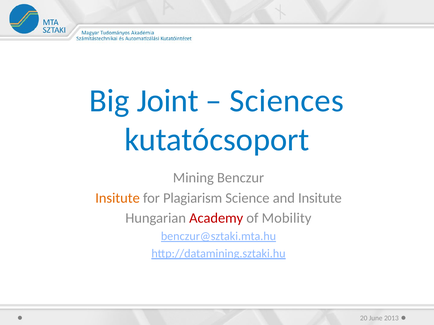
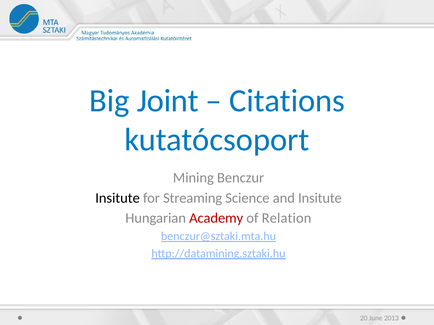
Sciences: Sciences -> Citations (287, 101)
Insitute colour: orange -> black (118, 198)
Plagiarism: Plagiarism -> Streaming (193, 198)
Mobility: Mobility -> Relation (287, 219)
